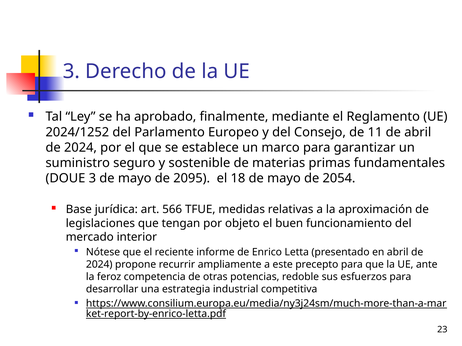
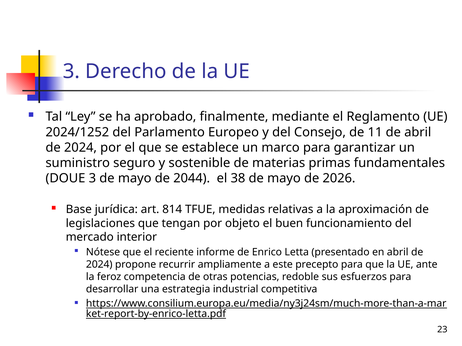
2095: 2095 -> 2044 (192, 179)
18: 18 -> 38 (238, 179)
2054: 2054 -> 2026 (339, 179)
566: 566 -> 814 (172, 210)
